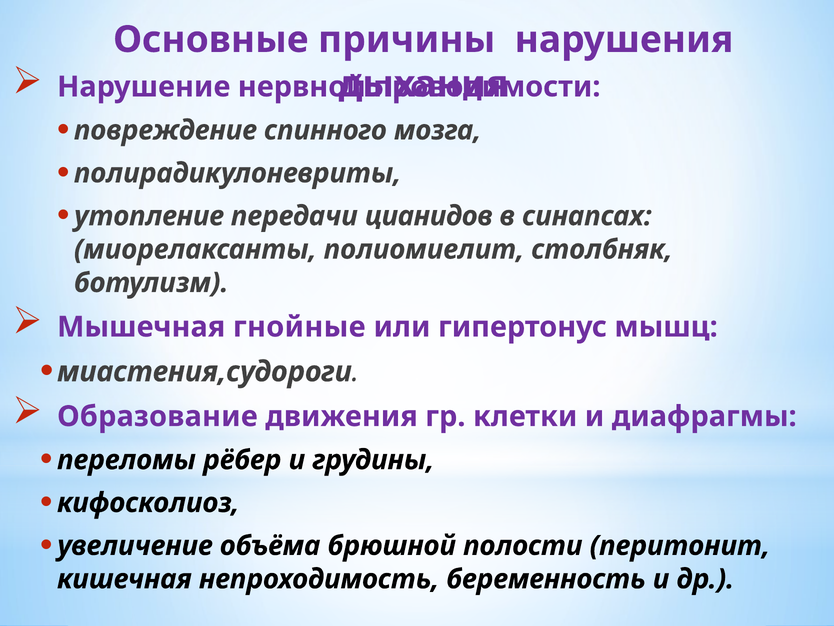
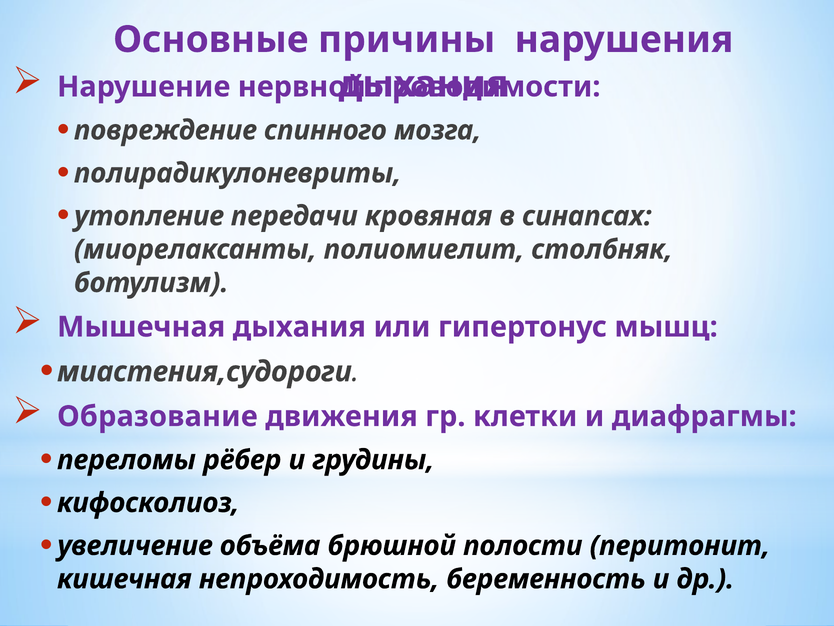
цианидов: цианидов -> кровяная (429, 216)
Мышечная гнойные: гнойные -> дыхания (299, 327)
